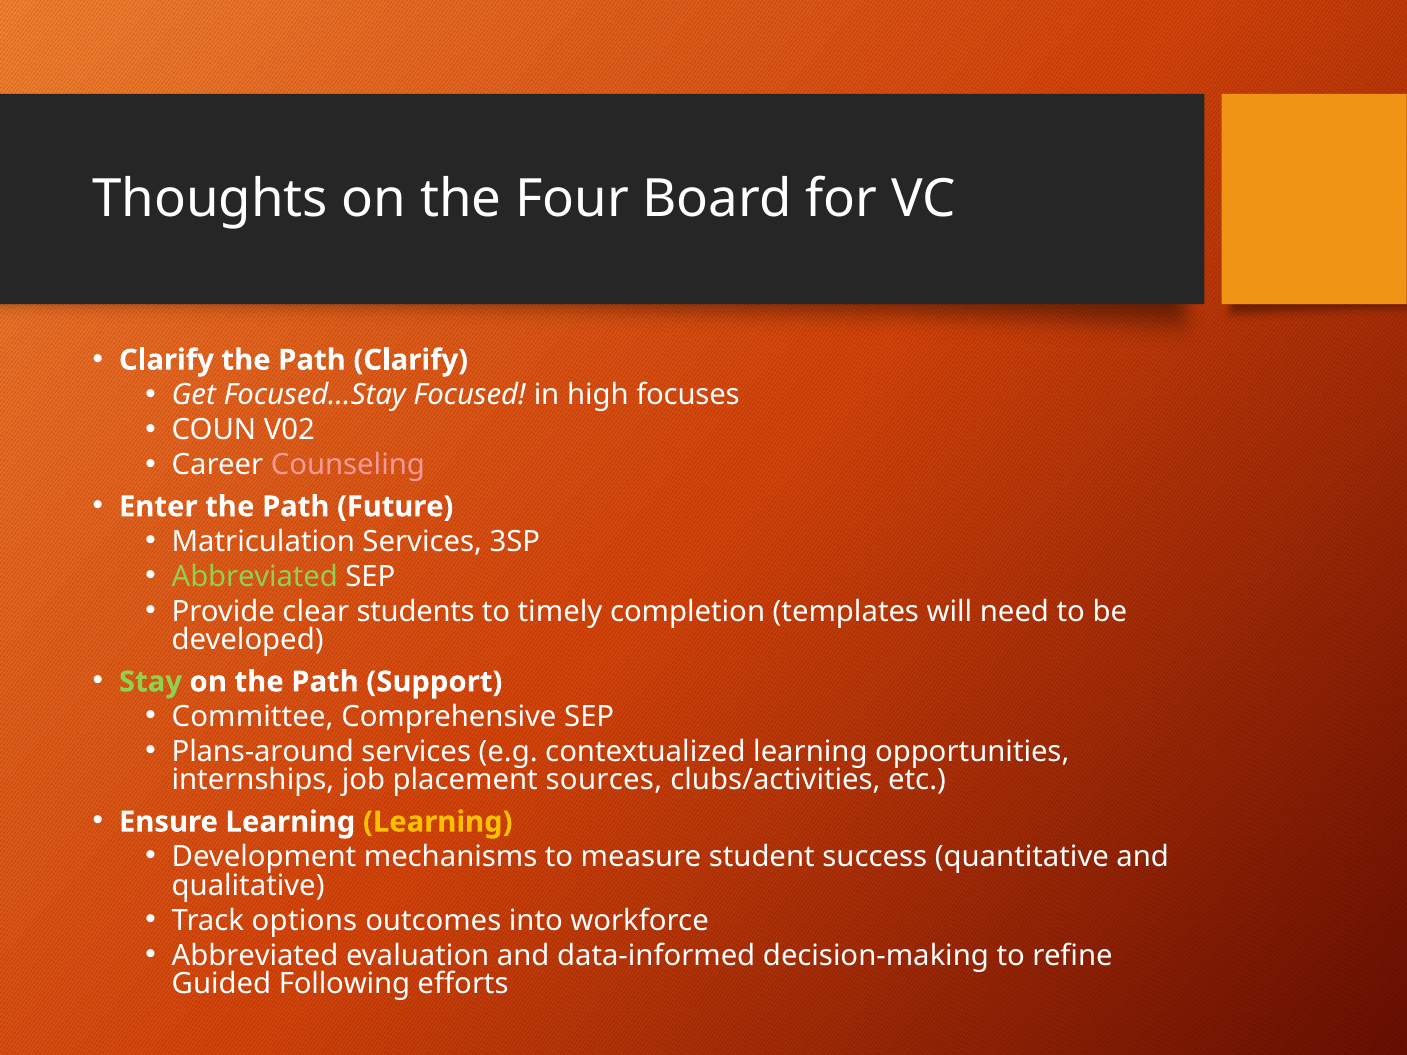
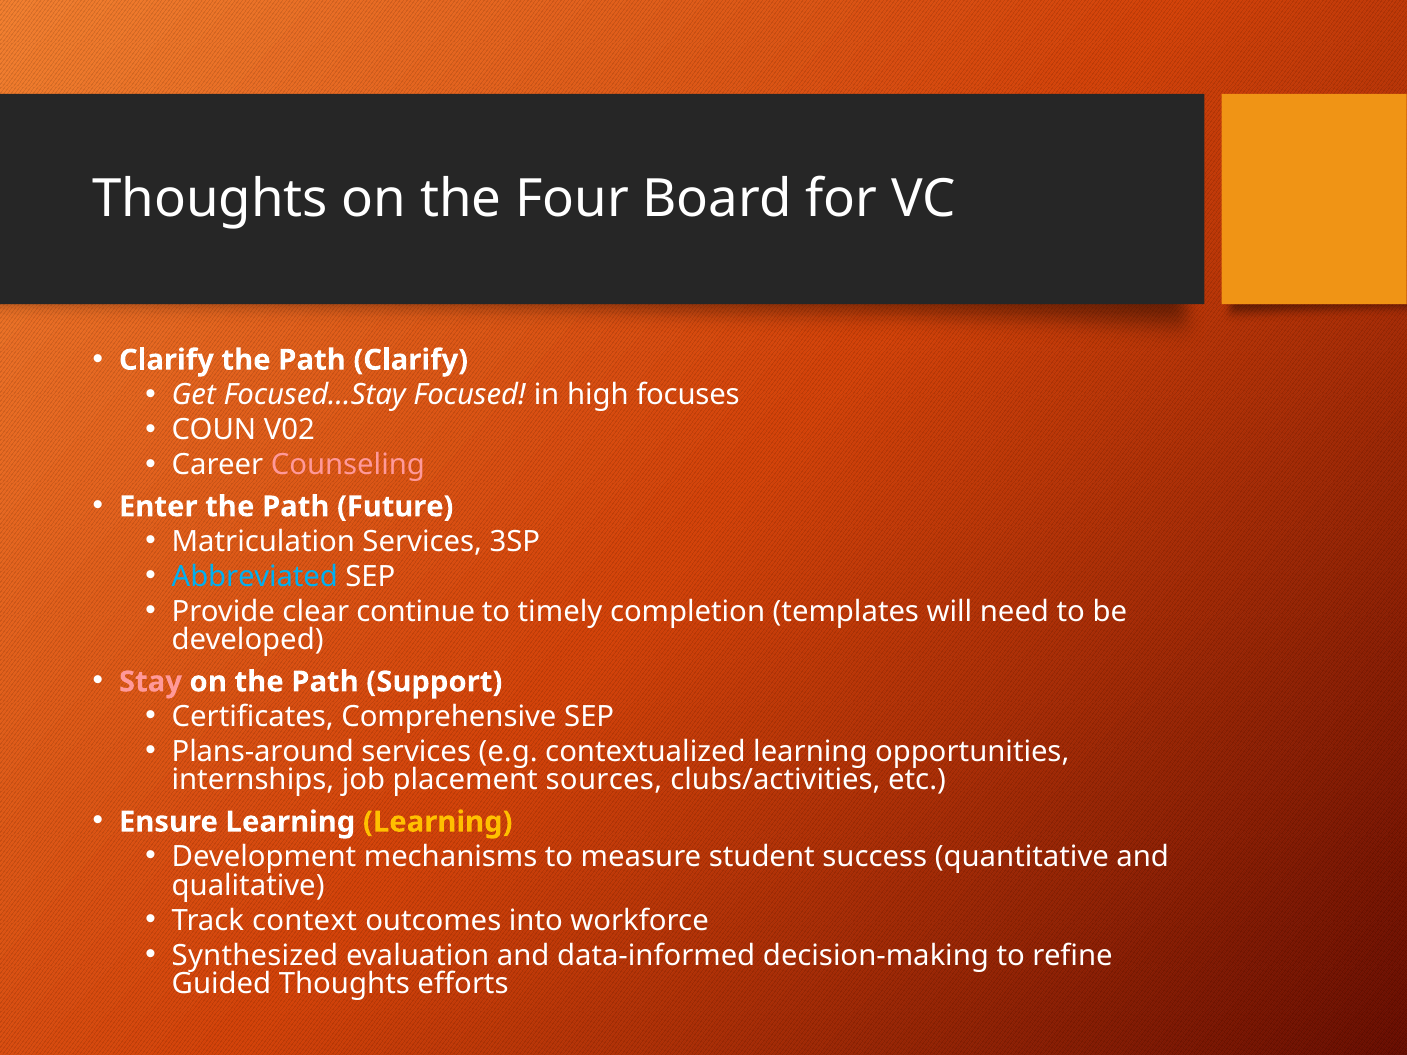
Abbreviated colour: light green -> light blue (255, 577)
students: students -> continue (416, 612)
Stay colour: light green -> pink (150, 682)
Committee: Committee -> Certificates (253, 717)
options: options -> context (304, 921)
Abbreviated: Abbreviated -> Synthesized (255, 956)
Guided Following: Following -> Thoughts (344, 984)
